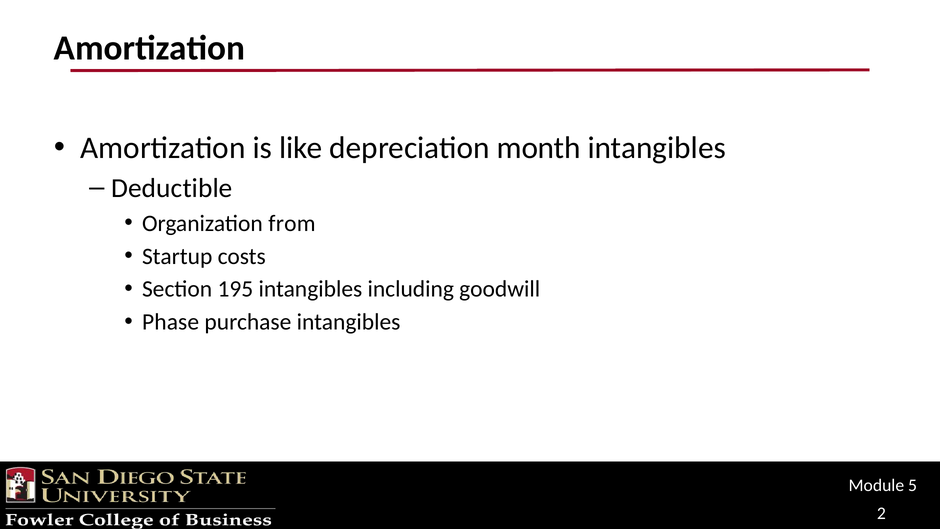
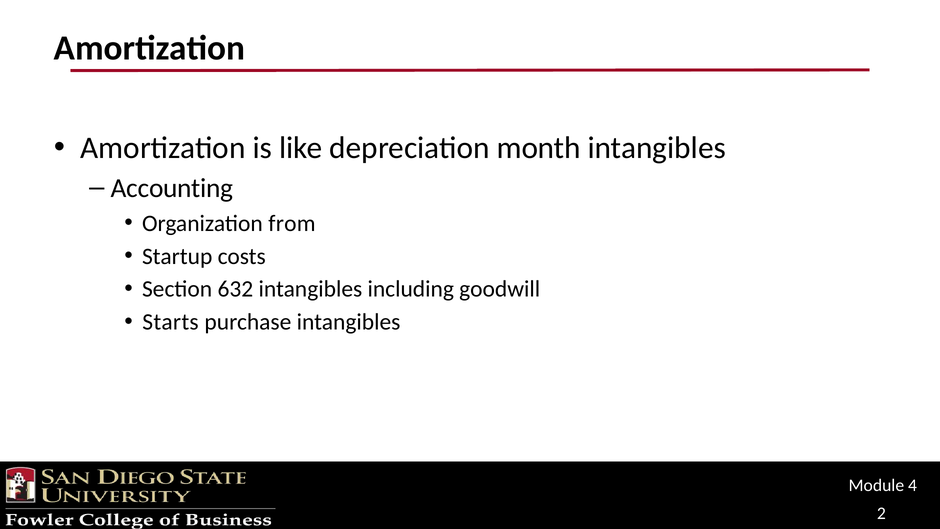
Deductible: Deductible -> Accounting (172, 188)
195: 195 -> 632 (235, 289)
Phase: Phase -> Starts (171, 322)
5: 5 -> 4 (913, 485)
